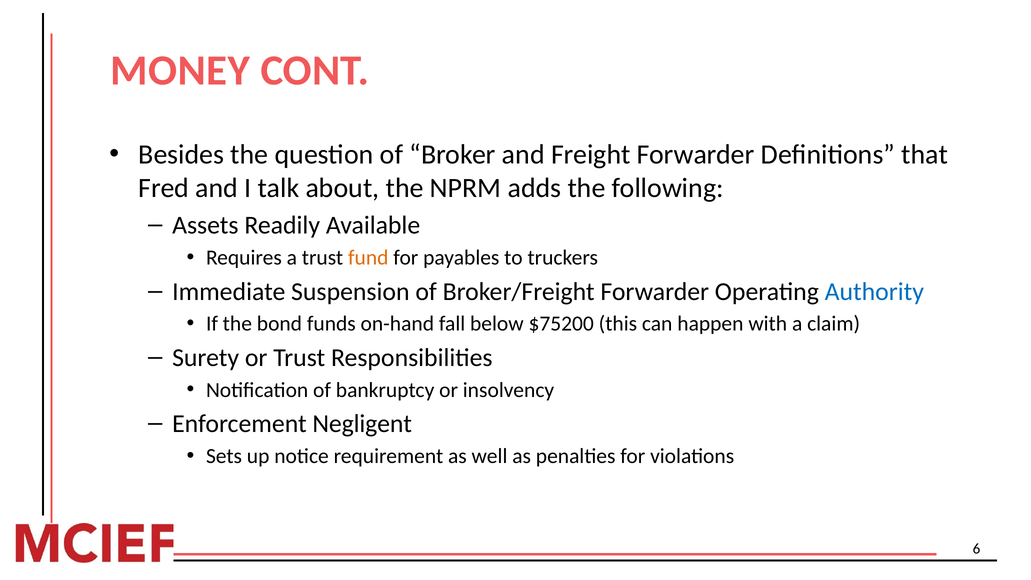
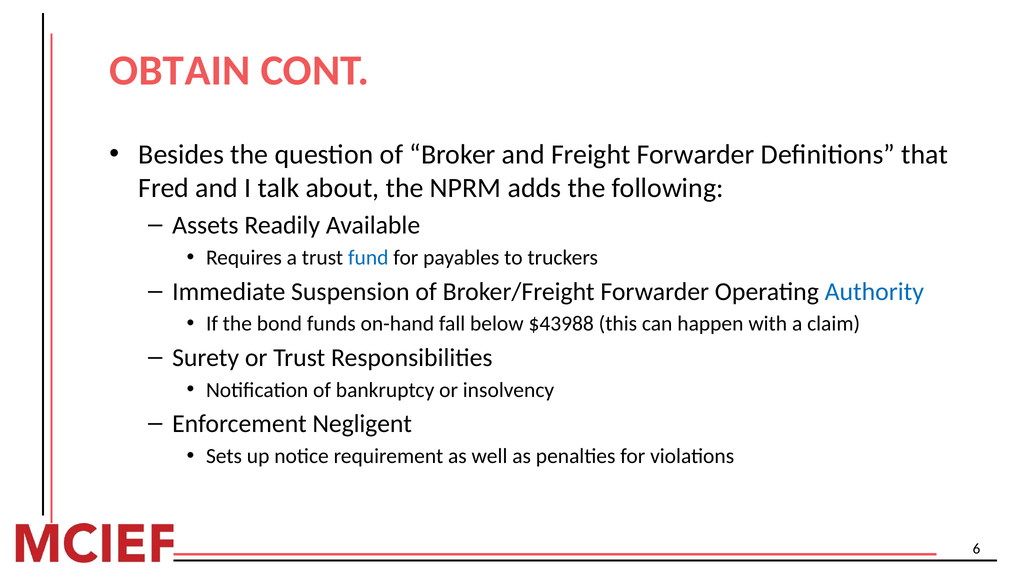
MONEY: MONEY -> OBTAIN (180, 71)
fund colour: orange -> blue (368, 258)
$75200: $75200 -> $43988 (561, 324)
